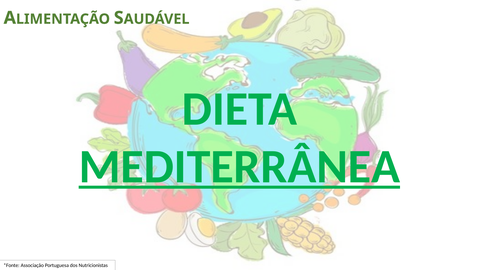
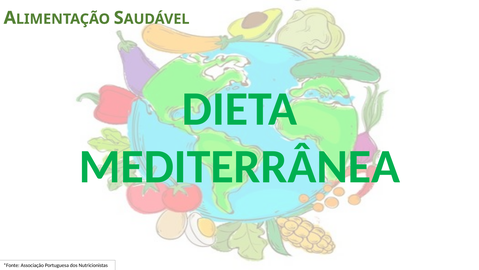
MEDITERRÂNEA underline: present -> none (239, 166)
